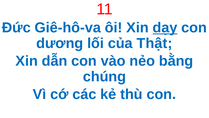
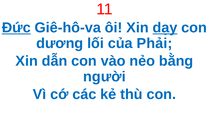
Đức underline: none -> present (16, 28)
Thật: Thật -> Phải (154, 43)
chúng: chúng -> người (104, 76)
